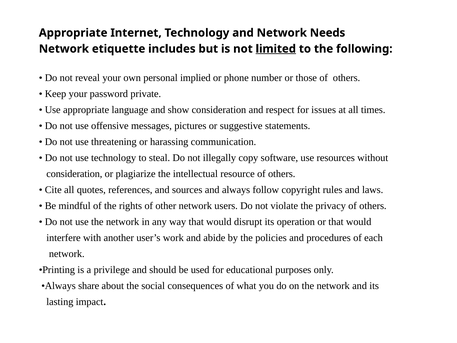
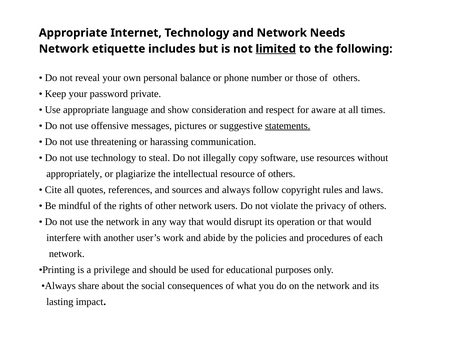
implied: implied -> balance (195, 78)
issues: issues -> aware (324, 110)
statements underline: none -> present (288, 126)
consideration: consideration -> appropriately (74, 174)
